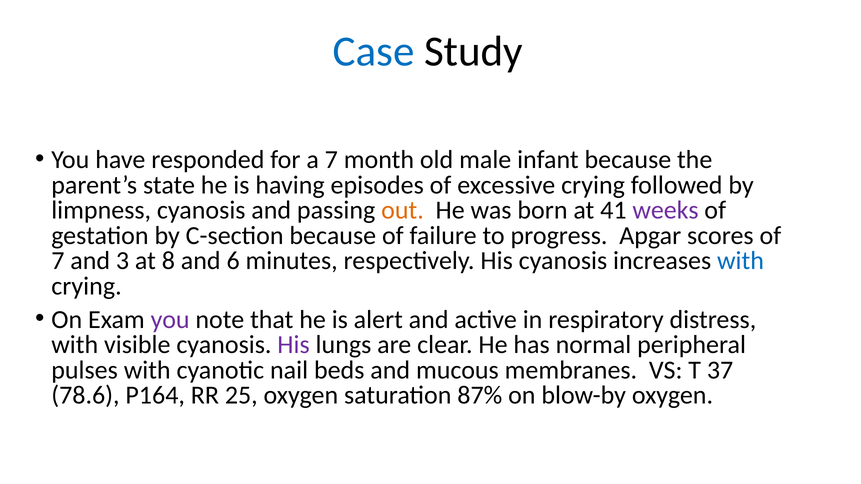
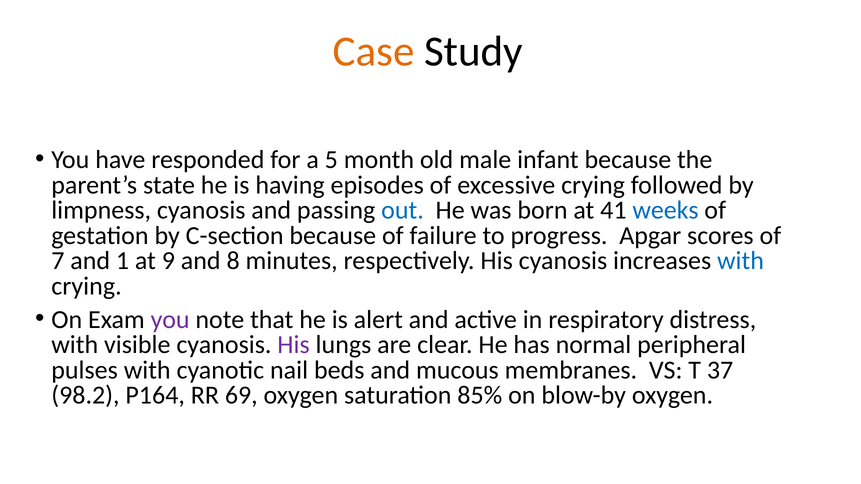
Case colour: blue -> orange (374, 51)
a 7: 7 -> 5 (331, 160)
out colour: orange -> blue (403, 210)
weeks colour: purple -> blue (665, 210)
3: 3 -> 1 (123, 261)
8: 8 -> 9 (168, 261)
6: 6 -> 8 (233, 261)
78.6: 78.6 -> 98.2 (85, 396)
25: 25 -> 69 (241, 396)
87%: 87% -> 85% (480, 396)
